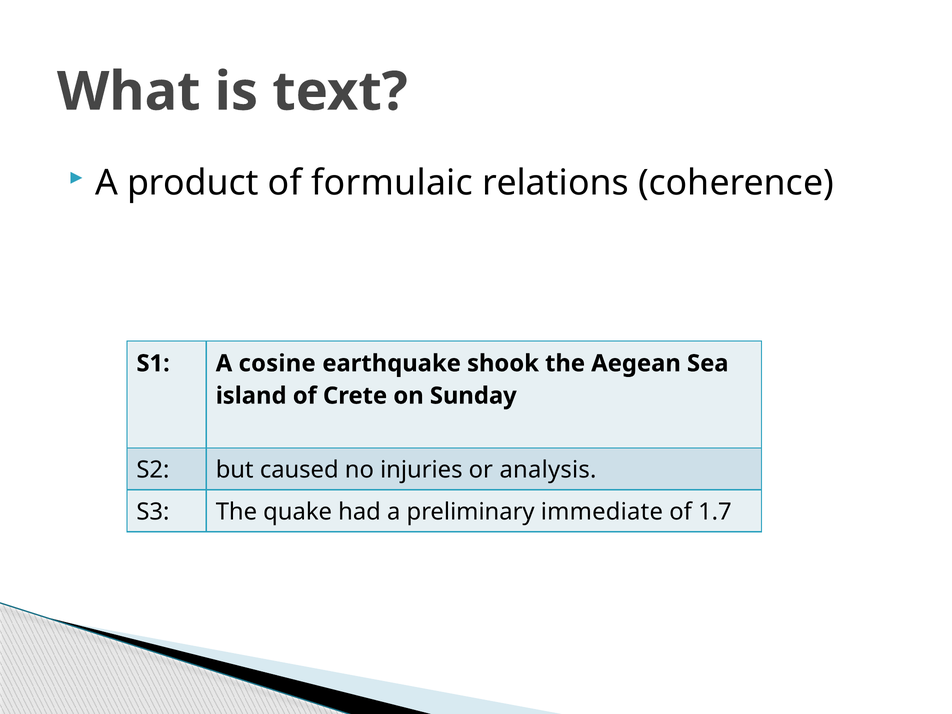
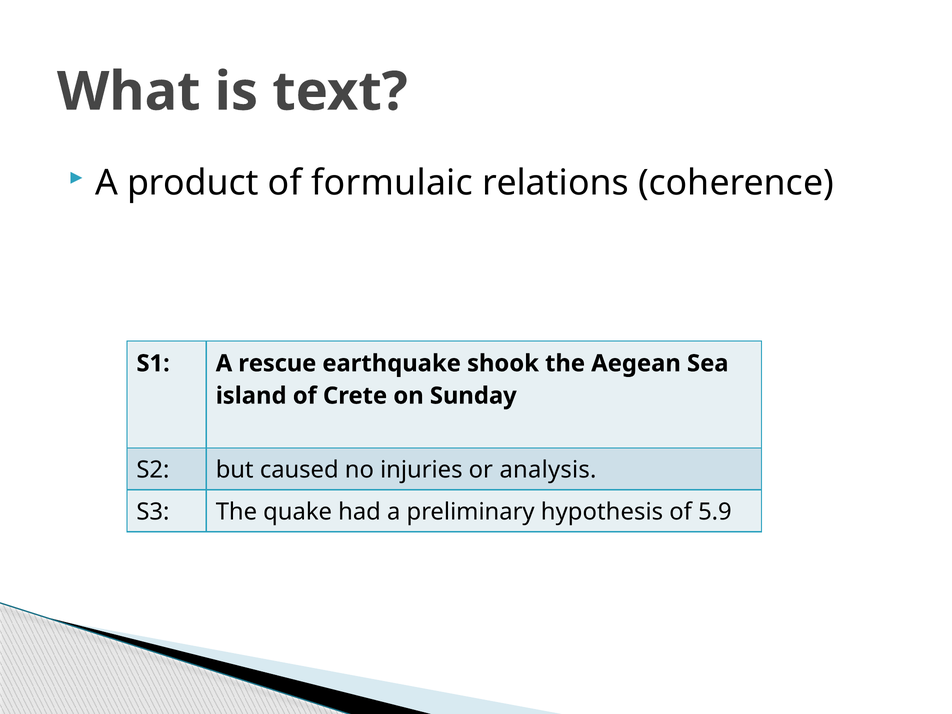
cosine: cosine -> rescue (277, 363)
immediate: immediate -> hypothesis (602, 512)
1.7: 1.7 -> 5.9 (715, 512)
